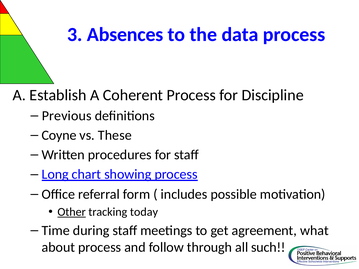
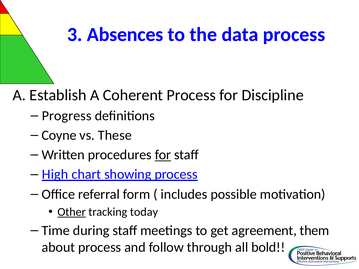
Previous: Previous -> Progress (67, 116)
for underline: none -> present (163, 155)
Long: Long -> High (55, 175)
what: what -> them (315, 231)
such: such -> bold (268, 247)
